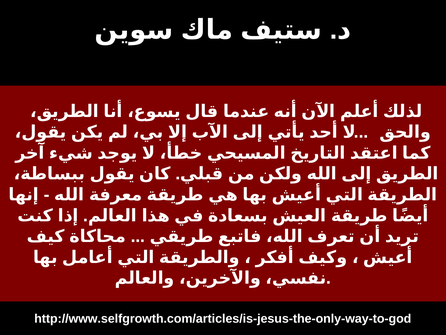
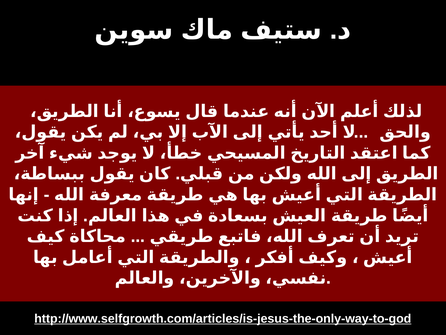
http://www.selfgrowth.com/articles/is-jesus-the-only-way-to-god underline: none -> present (223, 318)
